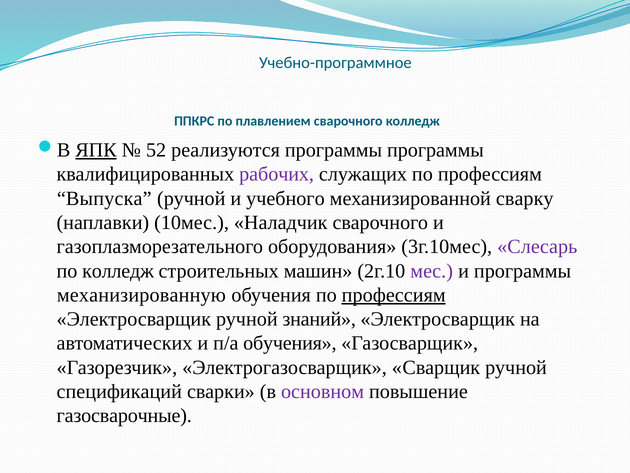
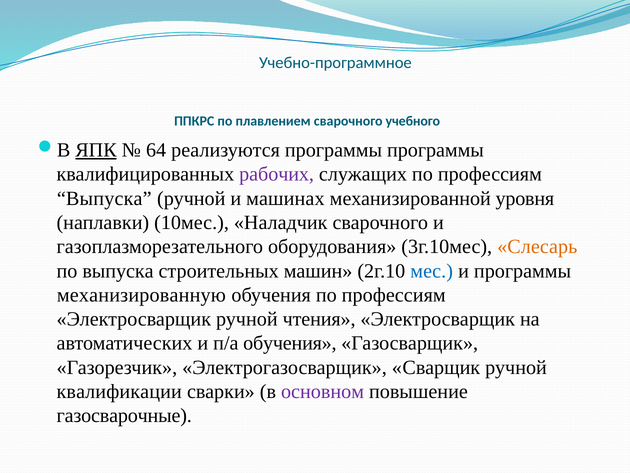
сварочного колледж: колледж -> учебного (413, 121)
52: 52 -> 64 (156, 150)
учебного: учебного -> машинах (285, 198)
сварку: сварку -> уровня (525, 198)
Слесарь colour: purple -> orange (537, 246)
по колледж: колледж -> выпуска (118, 271)
мес colour: purple -> blue (432, 271)
профессиям underline: present -> none (394, 295)
знаний: знаний -> чтения (319, 319)
спецификаций: спецификаций -> квалификации (119, 391)
